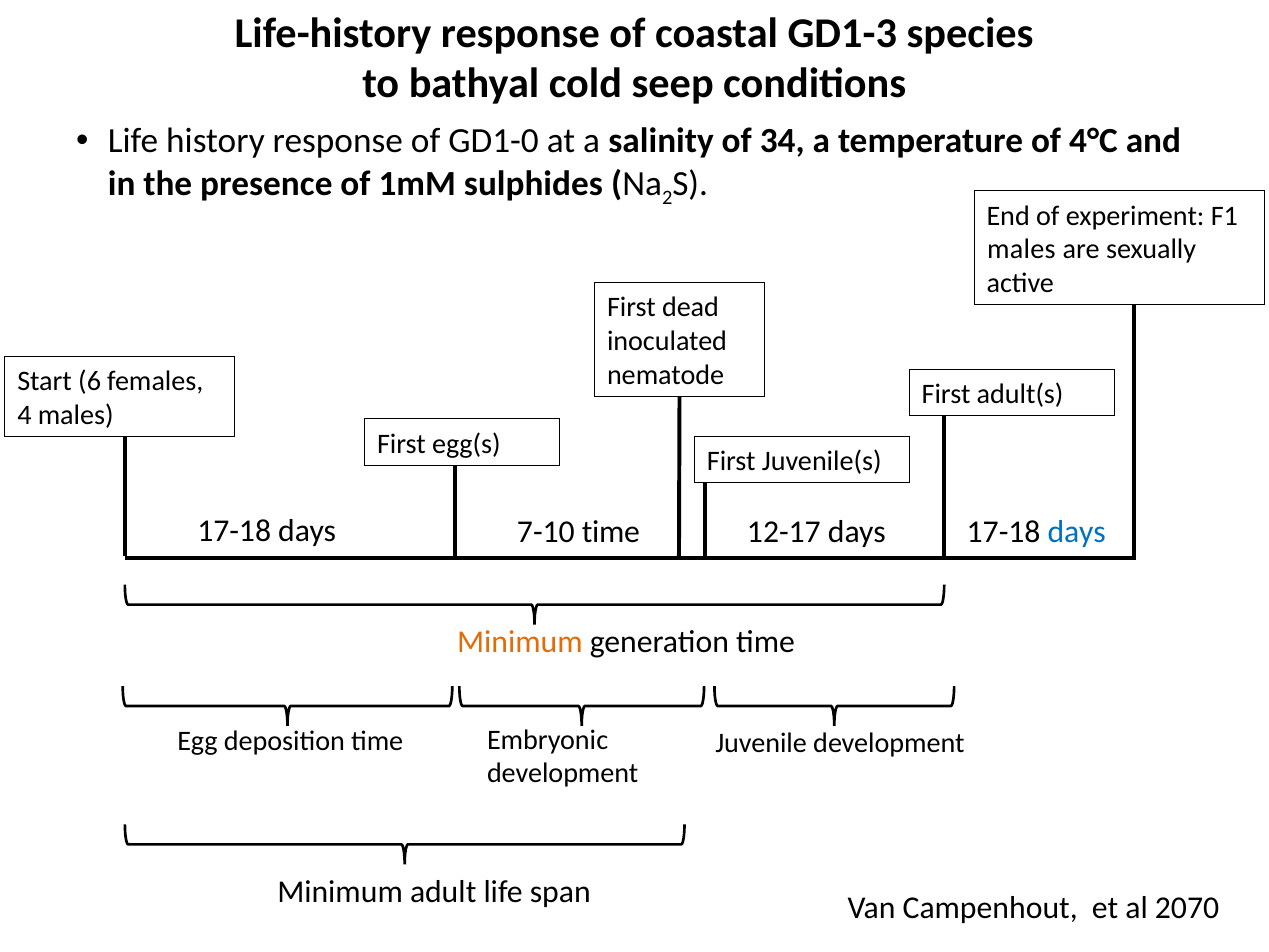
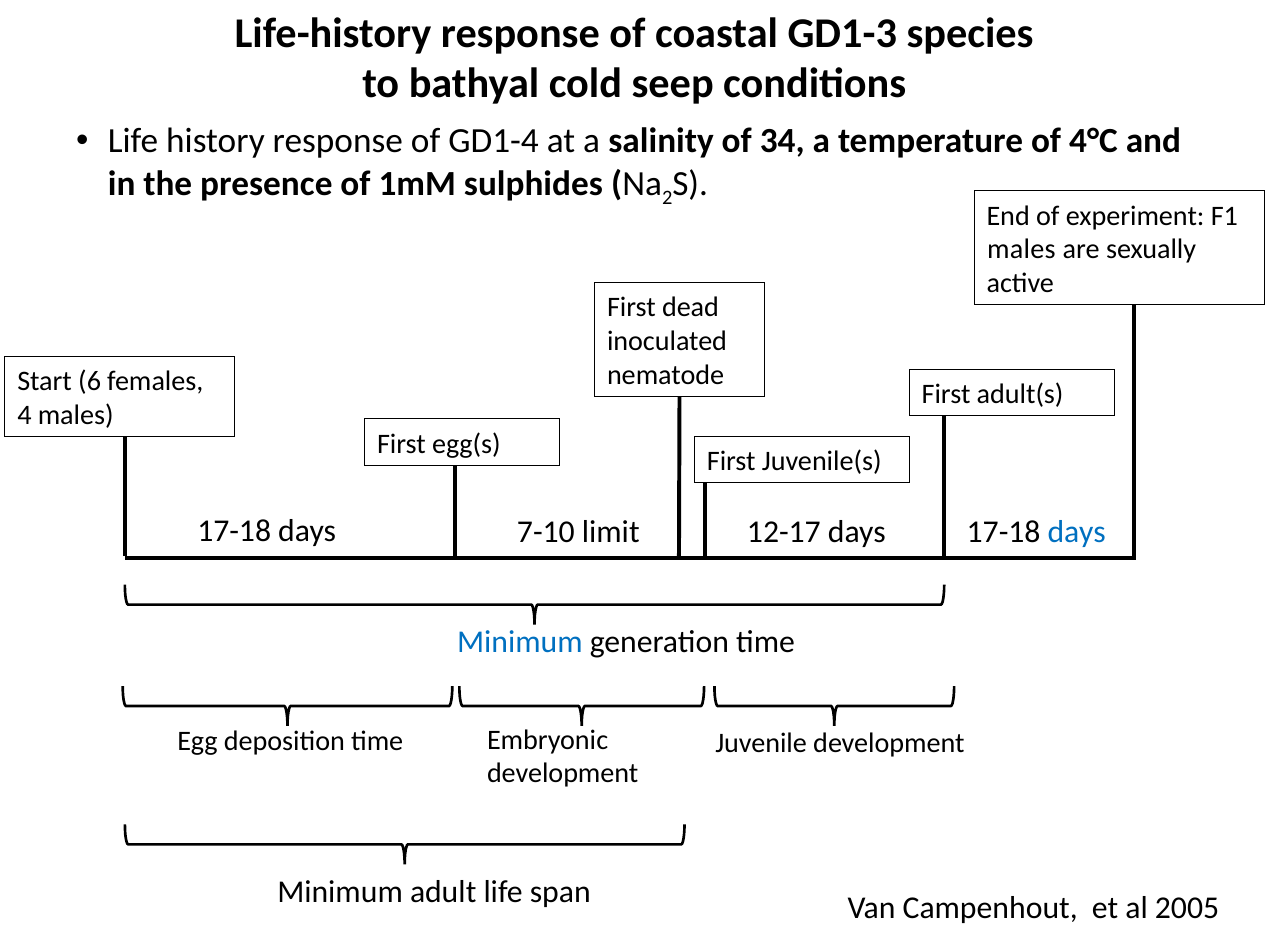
GD1-0: GD1-0 -> GD1-4 (494, 141)
7-10 time: time -> limit (611, 532)
Minimum colour: orange -> blue (520, 642)
2070: 2070 -> 2005 (1187, 908)
